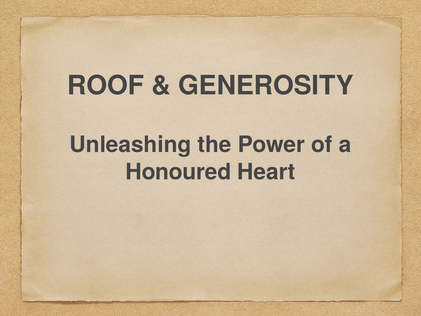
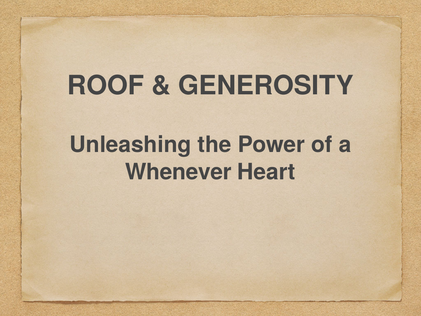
Honoured: Honoured -> Whenever (178, 172)
